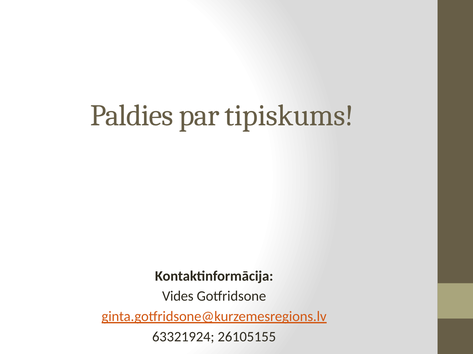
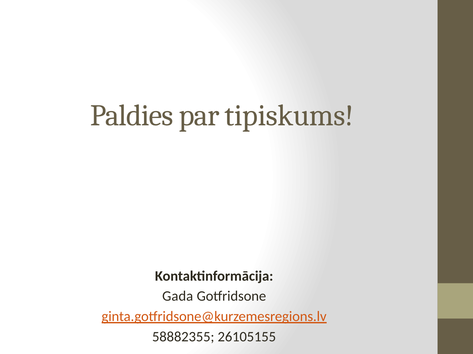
Vides: Vides -> Gada (178, 297)
63321924: 63321924 -> 58882355 (183, 338)
